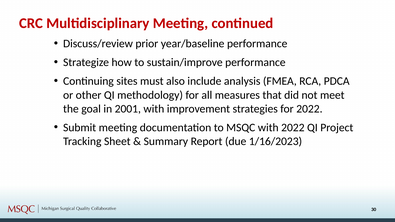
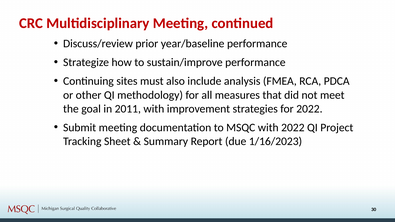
2001: 2001 -> 2011 (128, 109)
